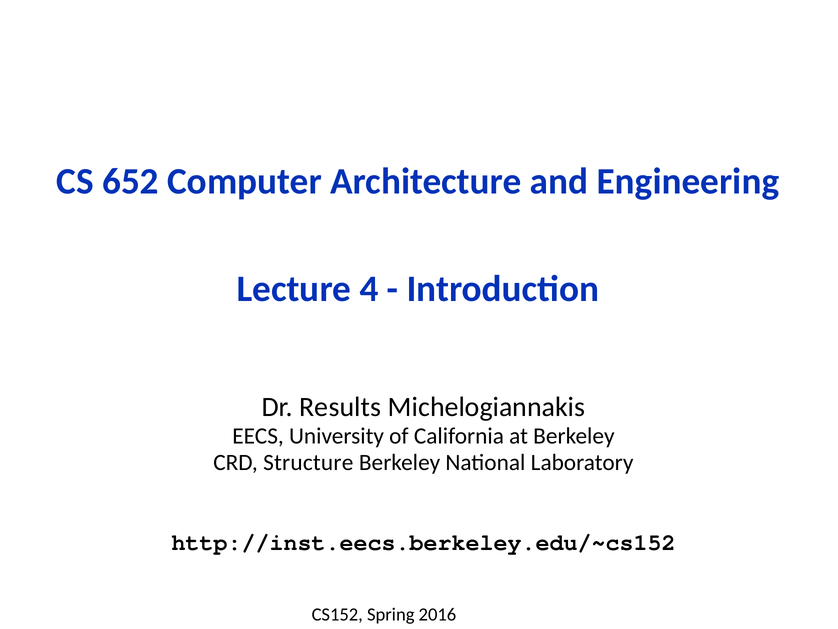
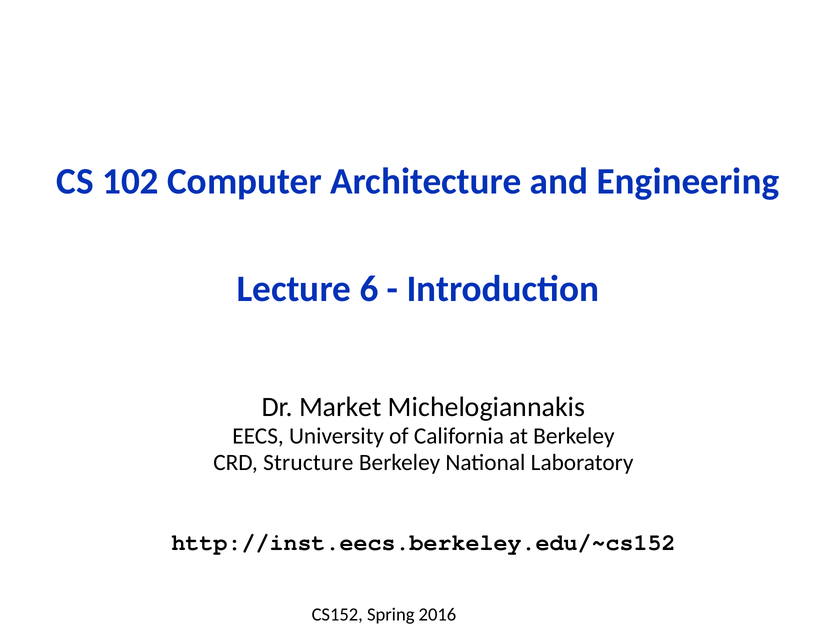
652: 652 -> 102 (130, 181)
4: 4 -> 6 (369, 289)
Results: Results -> Market (340, 407)
